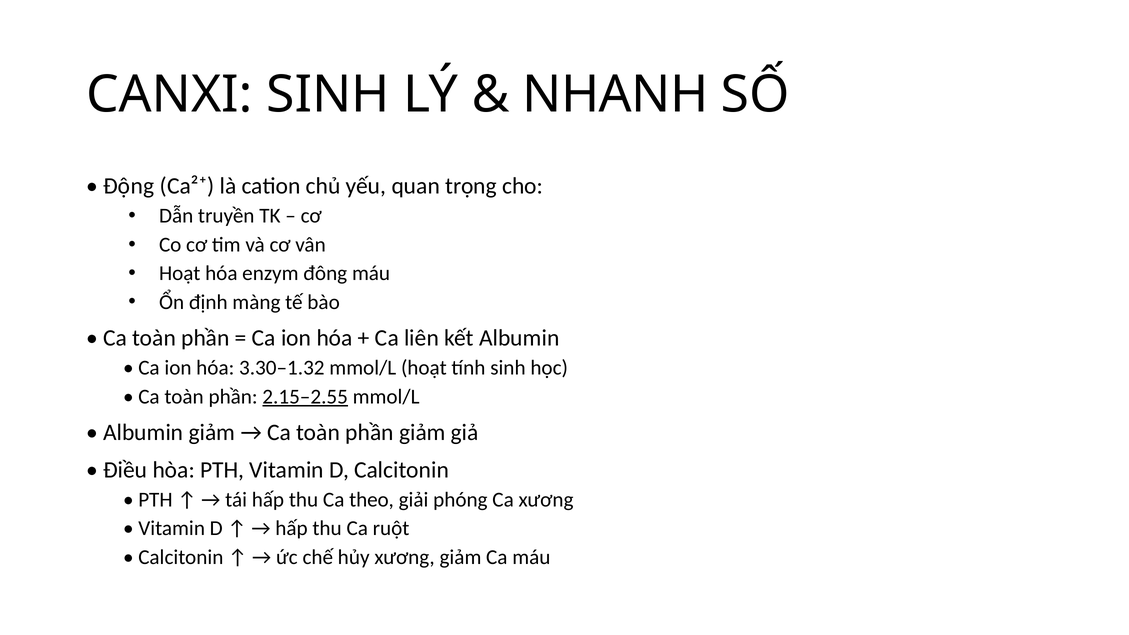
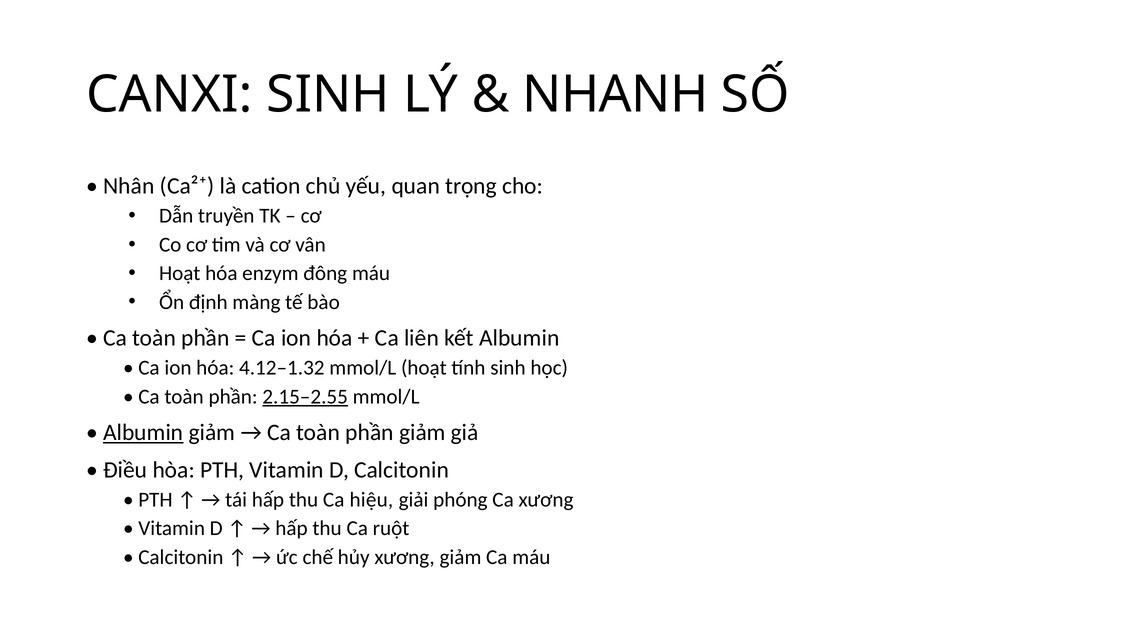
Động: Động -> Nhân (129, 186)
3.30–1.32: 3.30–1.32 -> 4.12–1.32 (282, 368)
Albumin underline: none -> present (143, 433)
theo: theo -> hiệu (371, 500)
